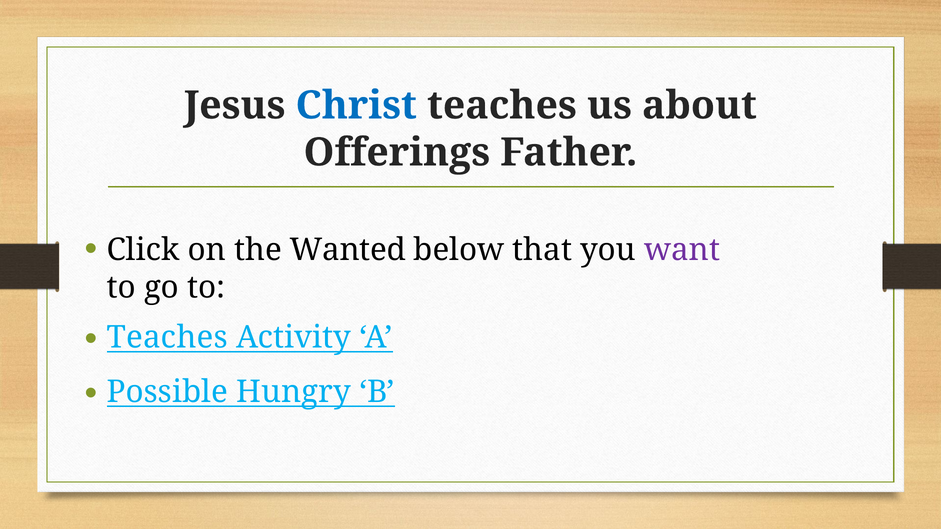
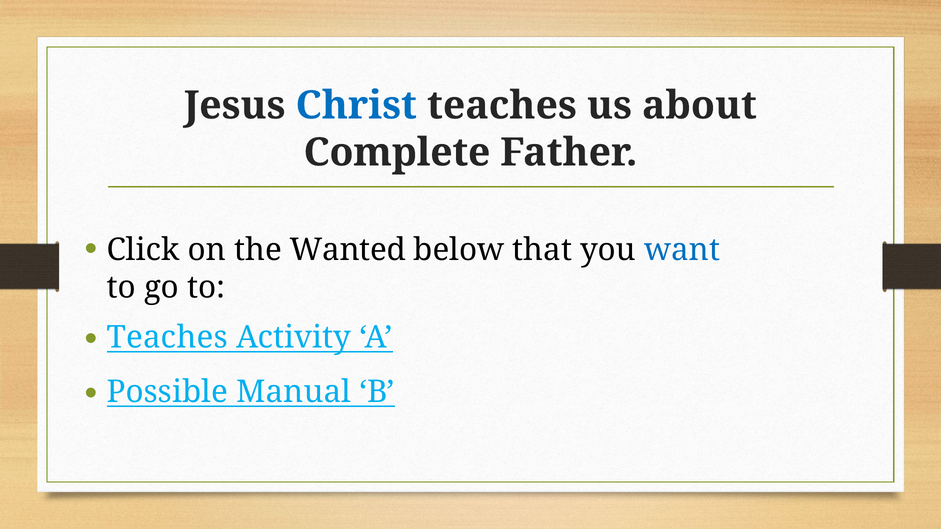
Offerings: Offerings -> Complete (397, 153)
want colour: purple -> blue (682, 250)
Hungry: Hungry -> Manual (294, 392)
